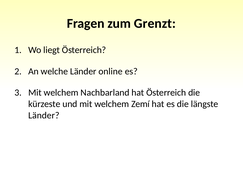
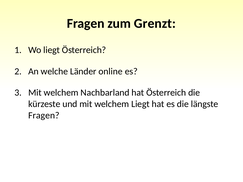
welchem Zemí: Zemí -> Liegt (140, 104)
Länder: Länder -> Fragen (44, 115)
